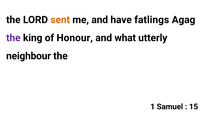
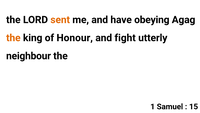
fatlings: fatlings -> obeying (152, 20)
the colour: purple -> orange (13, 38)
what: what -> fight (125, 38)
